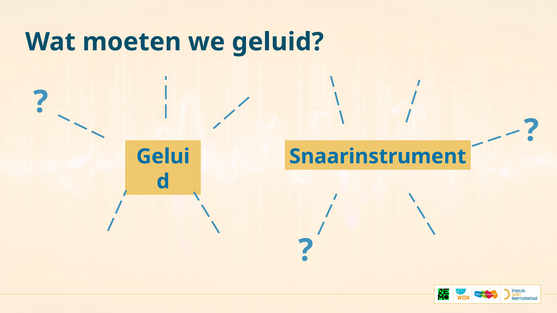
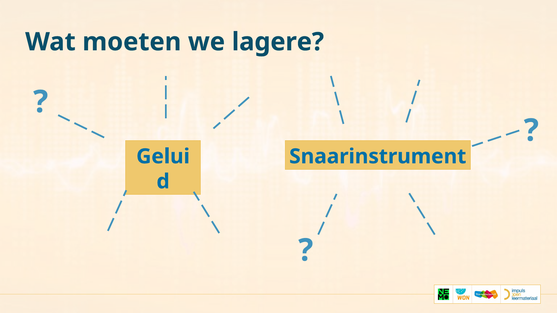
geluid: geluid -> lagere (278, 42)
